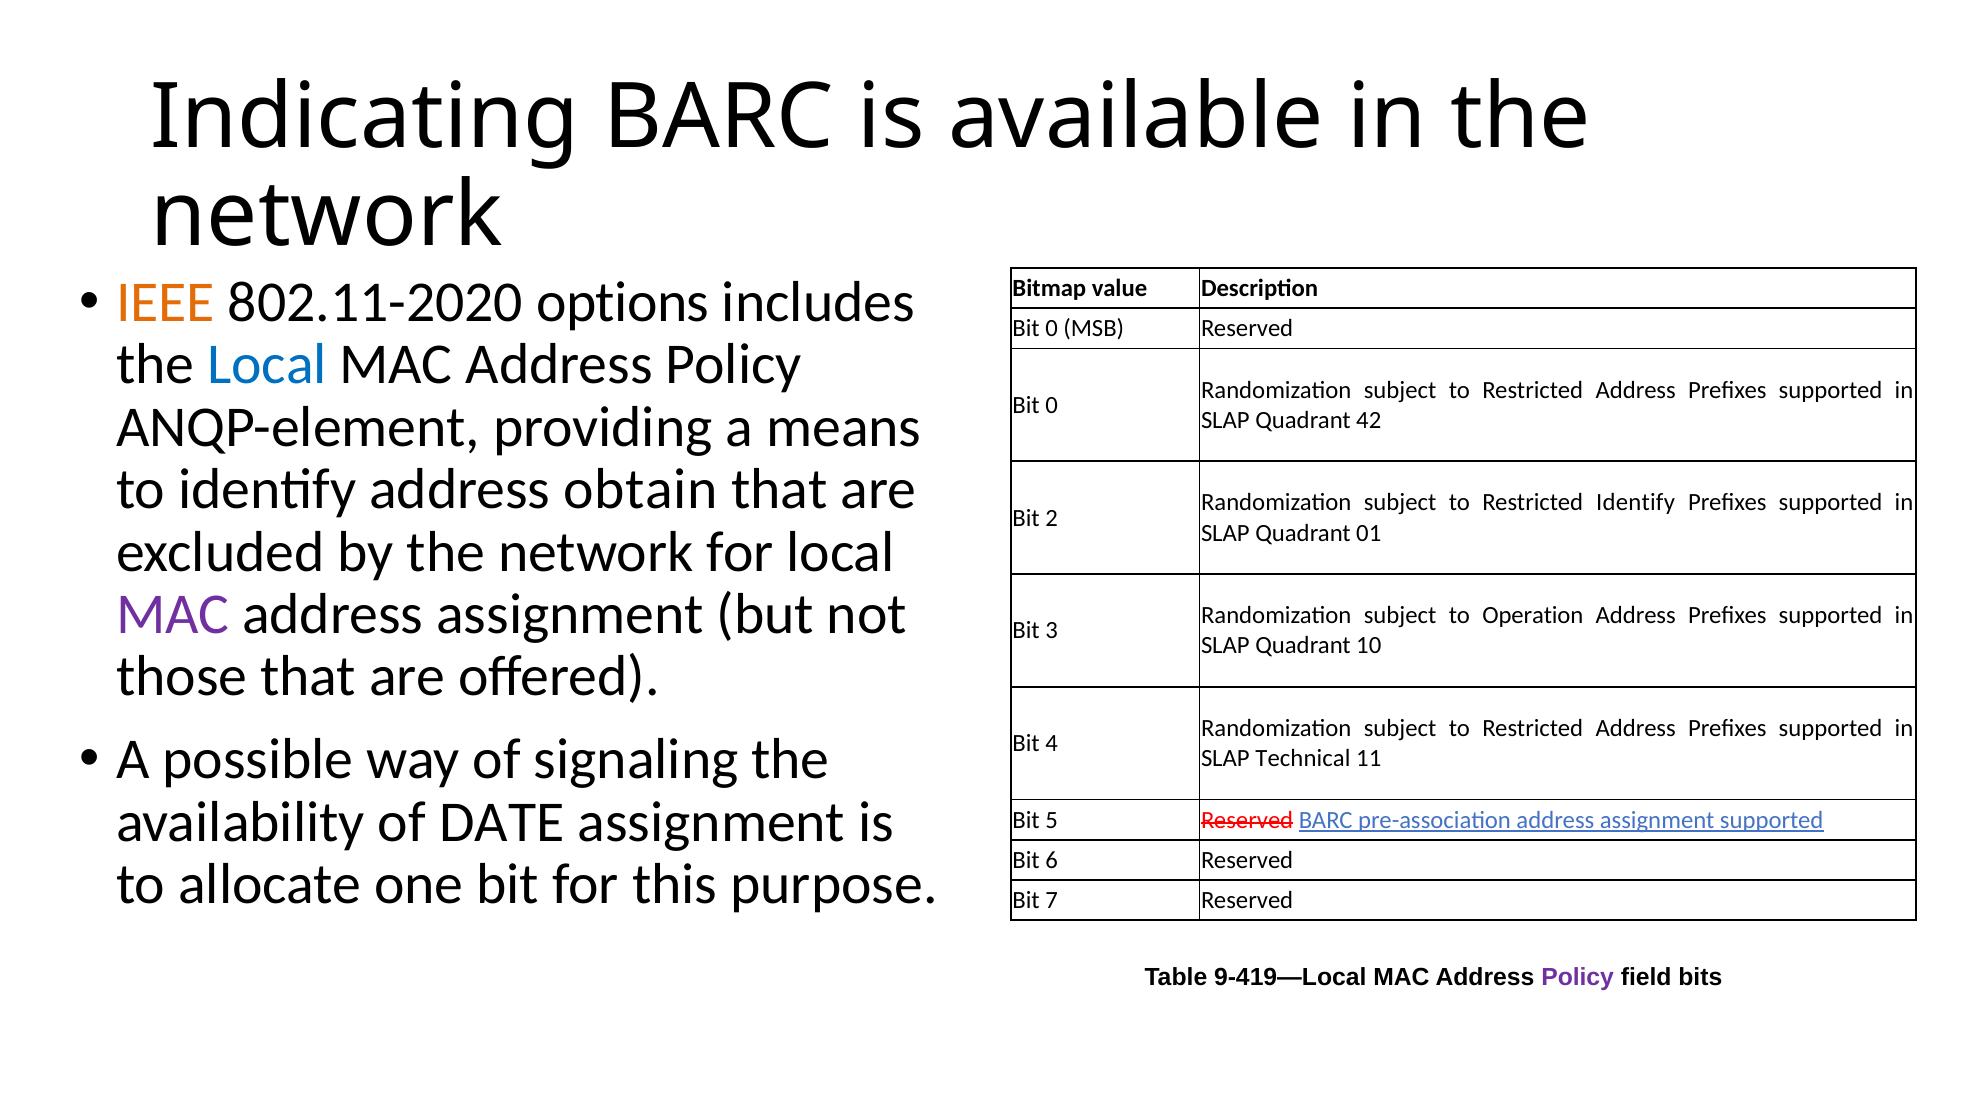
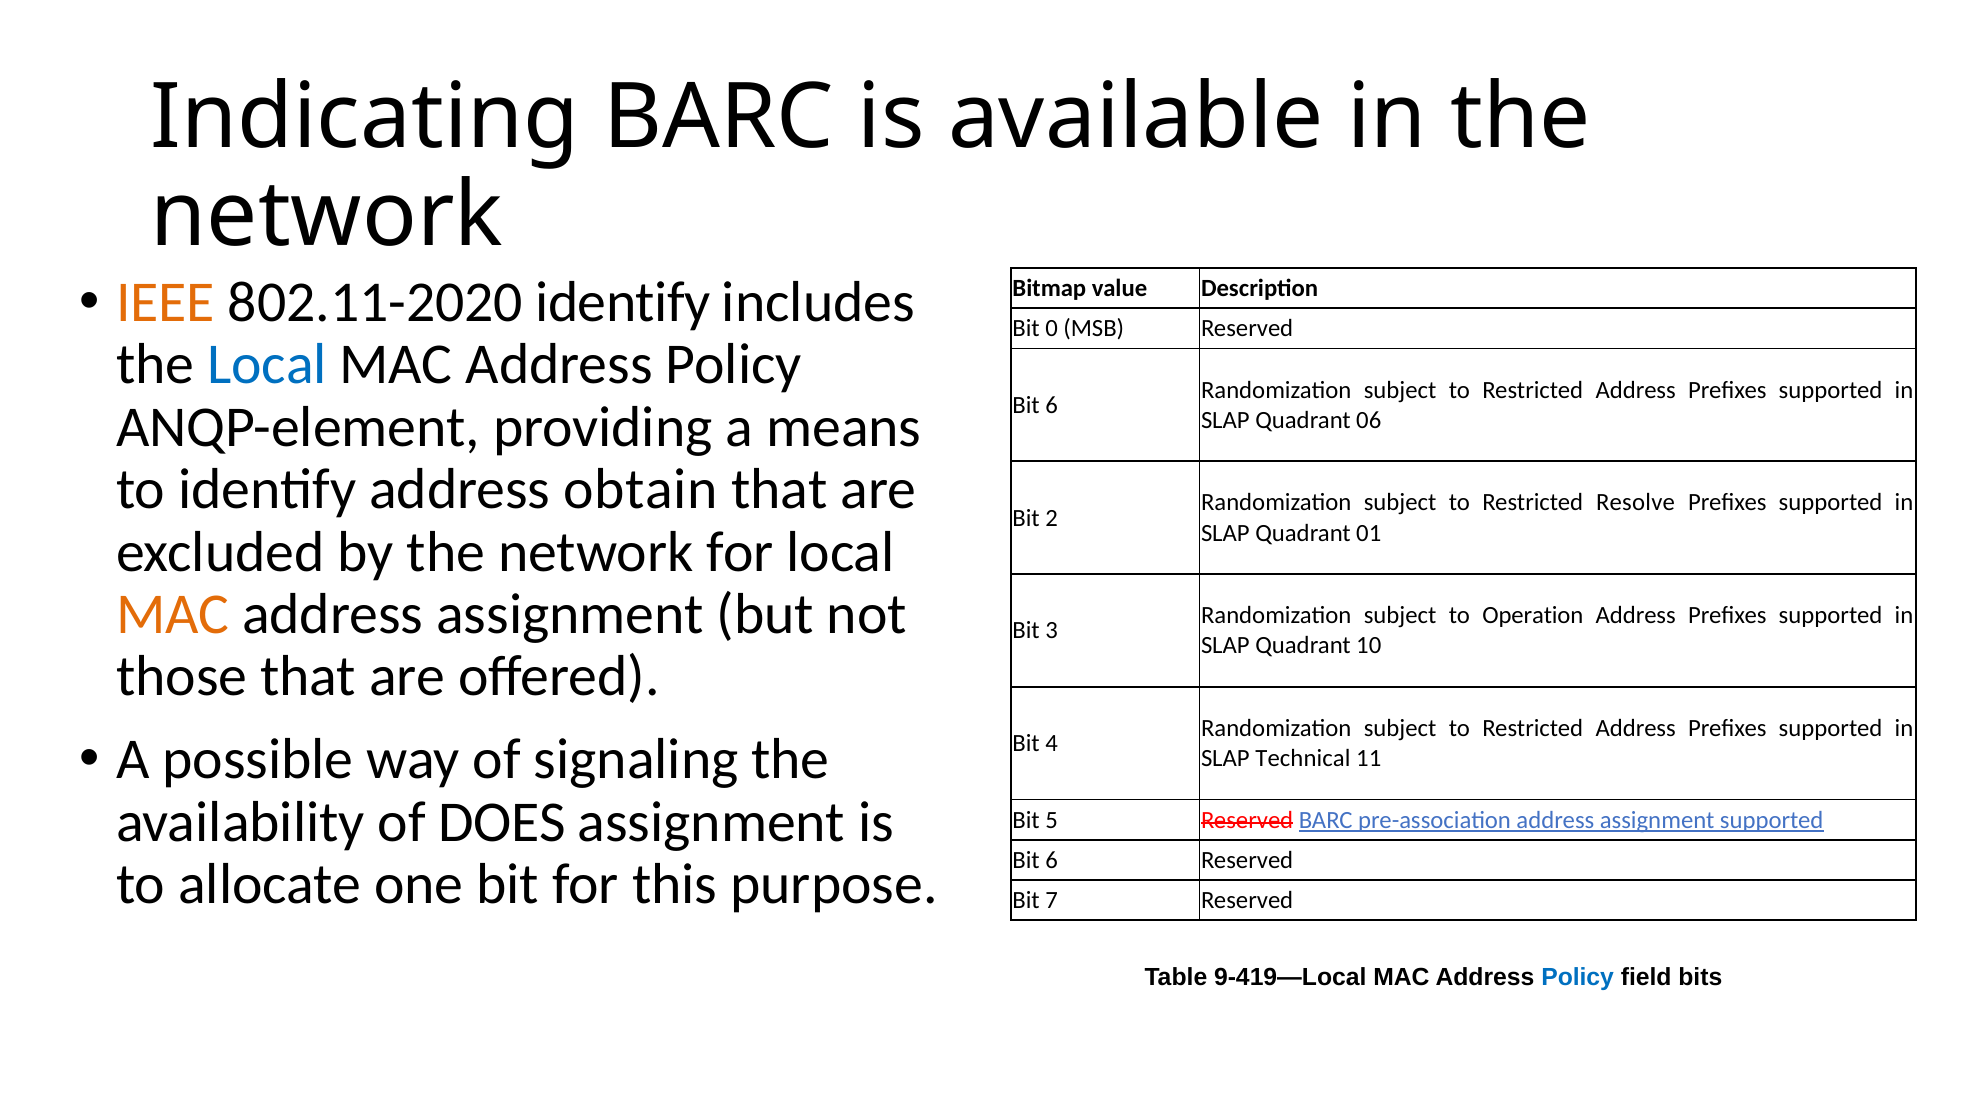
802.11-2020 options: options -> identify (623, 302)
0: 0 -> 6 (1052, 405)
42: 42 -> 06 (1369, 420)
Restricted Identify: Identify -> Resolve (1636, 503)
MAC colour: purple -> orange (173, 614)
DATE: DATE -> DOES (502, 822)
Policy colour: purple -> blue (1578, 977)
